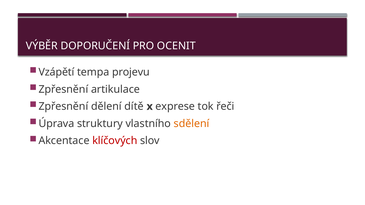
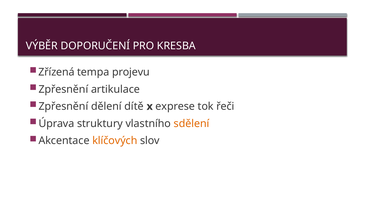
OCENIT: OCENIT -> KRESBA (176, 46)
Vzápětí: Vzápětí -> Zřízená (56, 72)
klíčových colour: red -> orange (115, 141)
